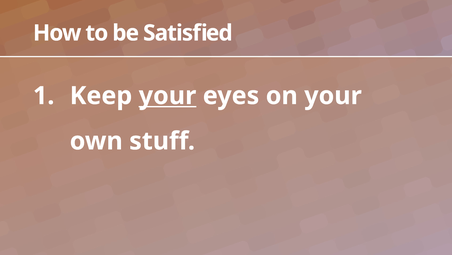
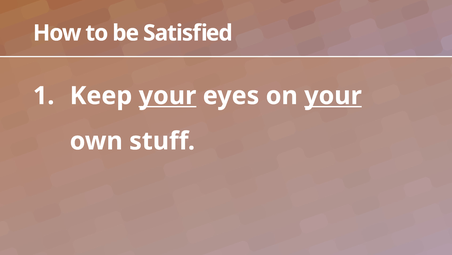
your underline: none -> present (333, 96)
